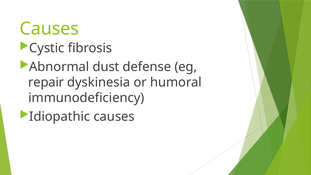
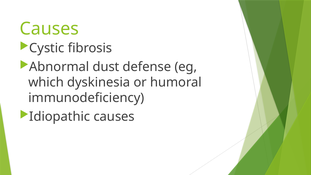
repair: repair -> which (46, 82)
